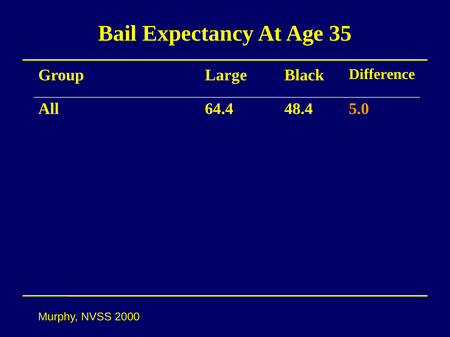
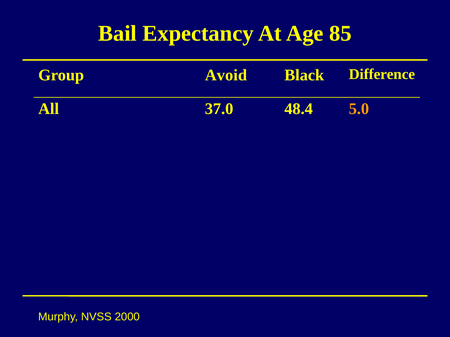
35: 35 -> 85 (340, 33)
Large: Large -> Avoid (226, 75)
64.4: 64.4 -> 37.0 (219, 109)
